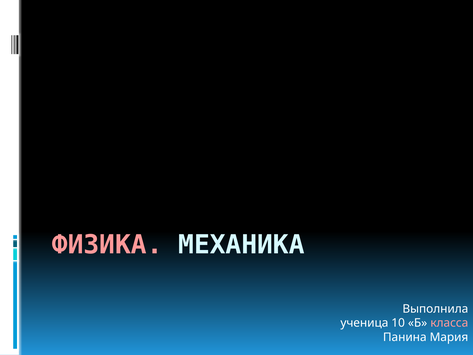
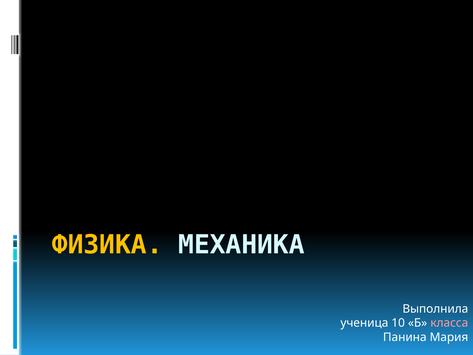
ФИЗИКА colour: pink -> yellow (107, 245)
